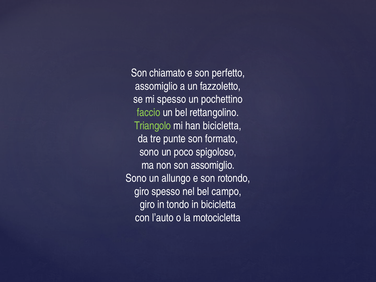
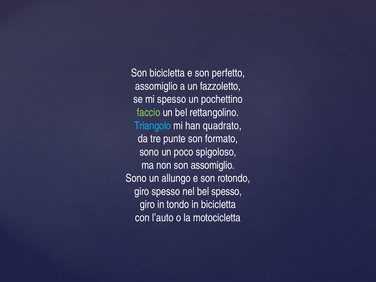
Son chiamato: chiamato -> bicicletta (167, 73)
Triangolo colour: light green -> light blue (153, 126)
han bicicletta: bicicletta -> quadrato (222, 126)
bel campo: campo -> spesso (227, 191)
